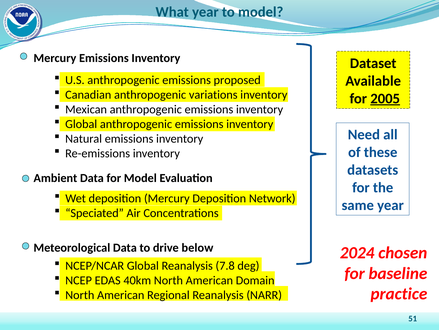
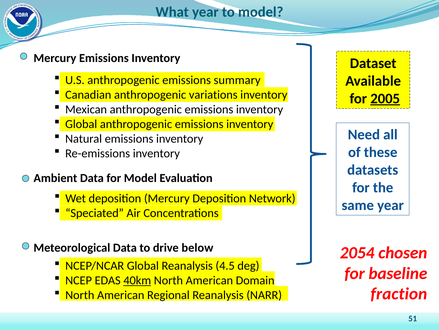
proposed: proposed -> summary (237, 80)
2024: 2024 -> 2054 (357, 252)
7.8: 7.8 -> 4.5 (225, 265)
40km underline: none -> present (137, 280)
practice: practice -> fraction (399, 293)
